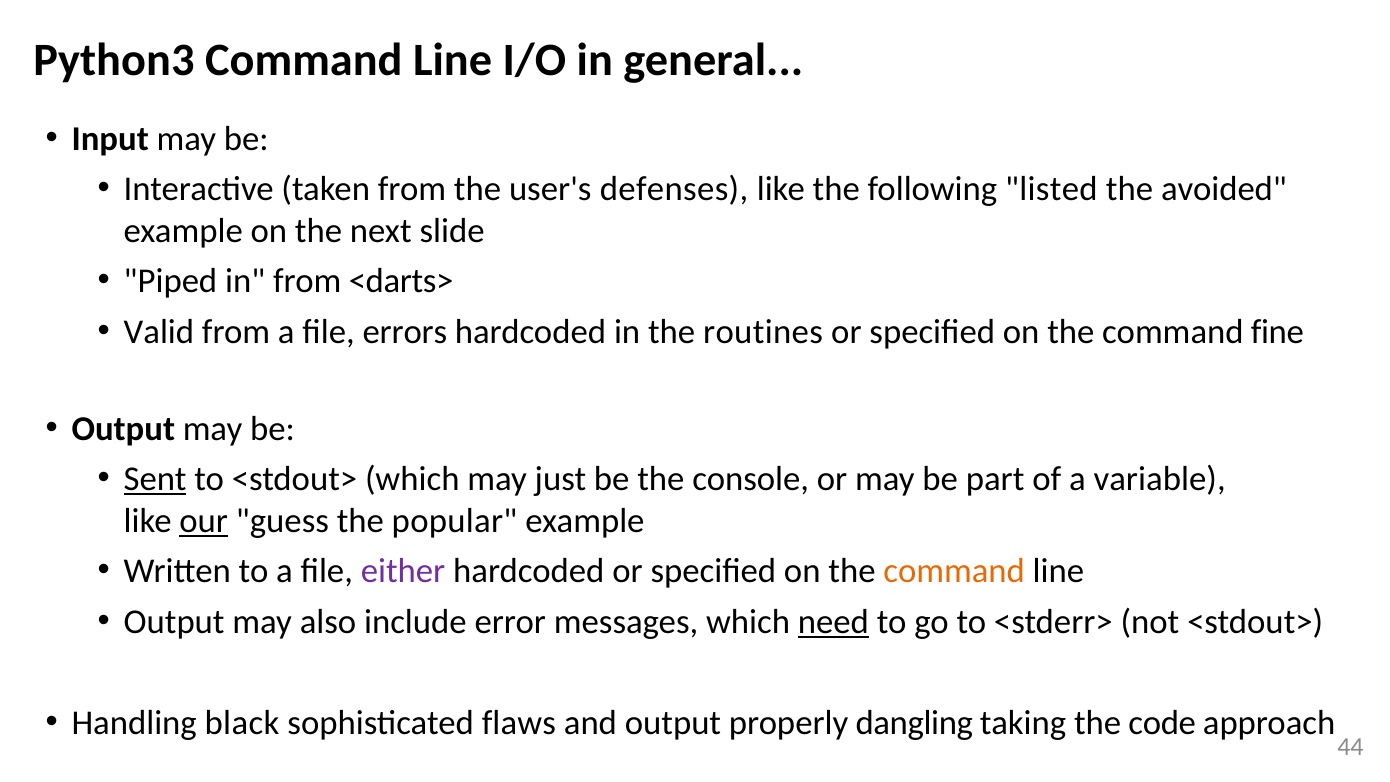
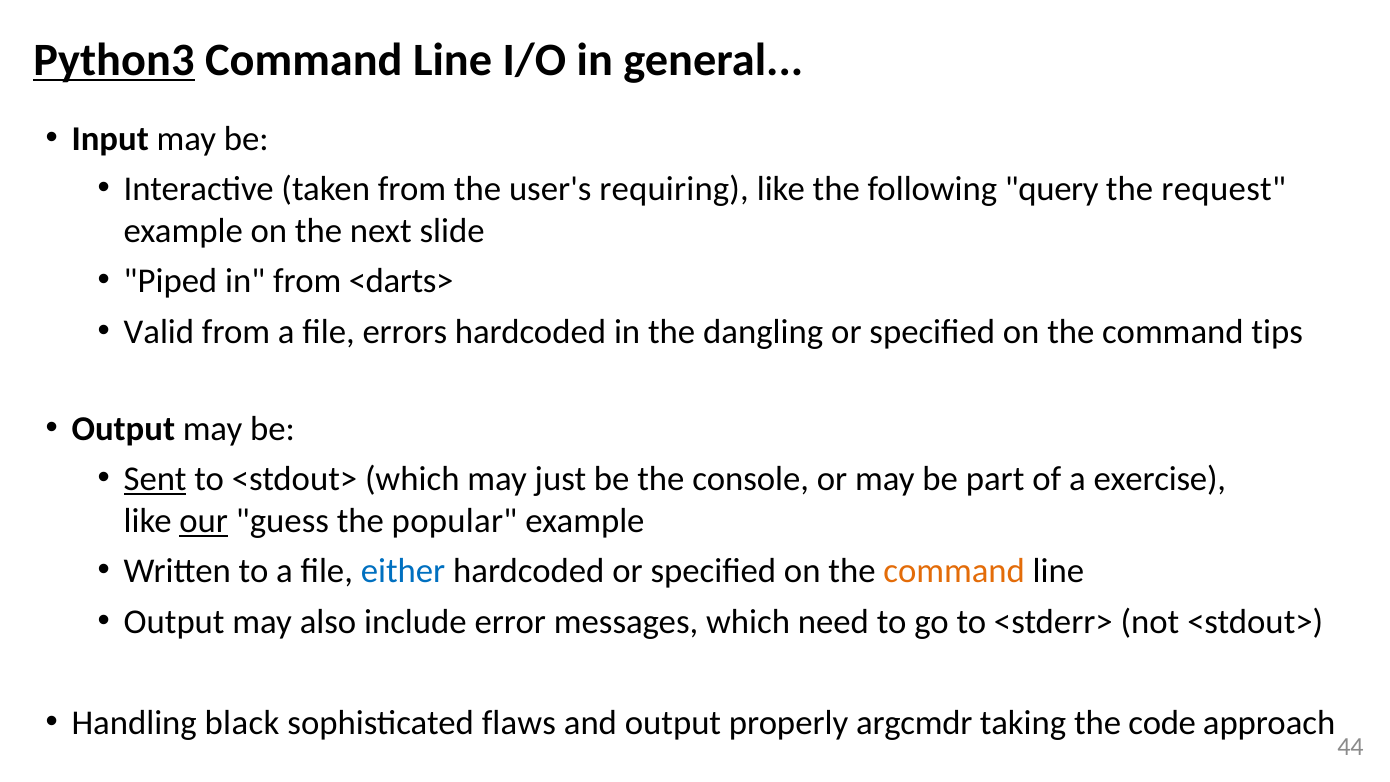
Python3 underline: none -> present (114, 60)
defenses: defenses -> requiring (674, 189)
listed: listed -> query (1052, 189)
avoided: avoided -> request (1224, 189)
routines: routines -> dangling (763, 332)
fine: fine -> tips (1277, 332)
variable: variable -> exercise (1160, 479)
either colour: purple -> blue (403, 571)
need underline: present -> none (833, 622)
dangling: dangling -> argcmdr (914, 722)
